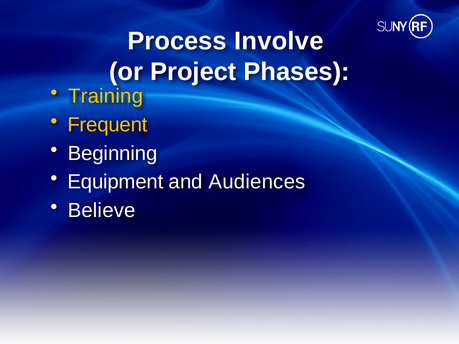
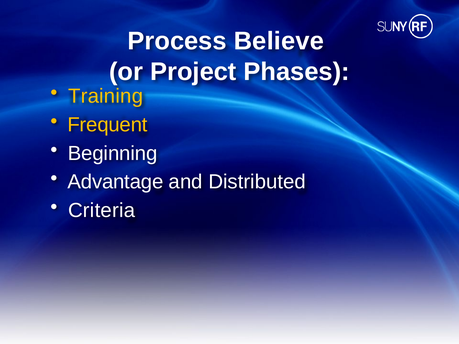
Involve: Involve -> Believe (279, 41)
Equipment: Equipment -> Advantage (115, 182)
Audiences: Audiences -> Distributed (257, 182)
Believe: Believe -> Criteria (102, 211)
